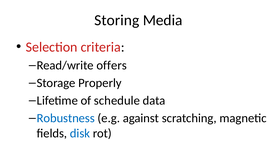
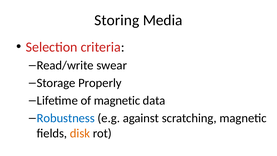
offers: offers -> swear (112, 65)
of schedule: schedule -> magnetic (117, 100)
disk colour: blue -> orange (80, 133)
